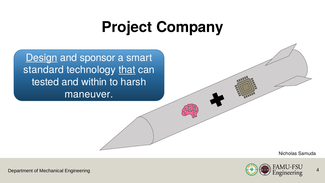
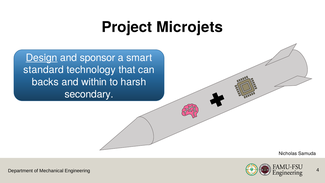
Company: Company -> Microjets (190, 27)
that underline: present -> none (127, 70)
tested: tested -> backs (45, 82)
maneuver: maneuver -> secondary (89, 94)
